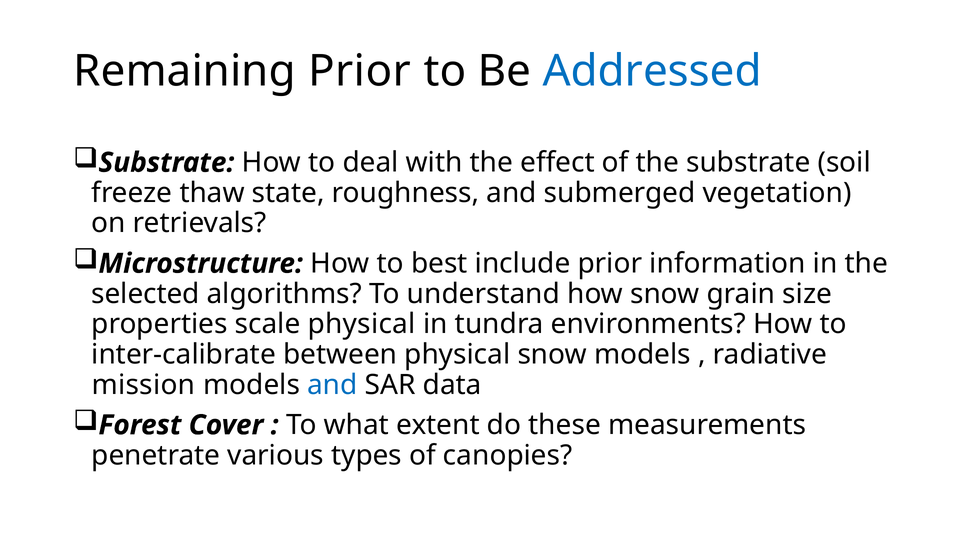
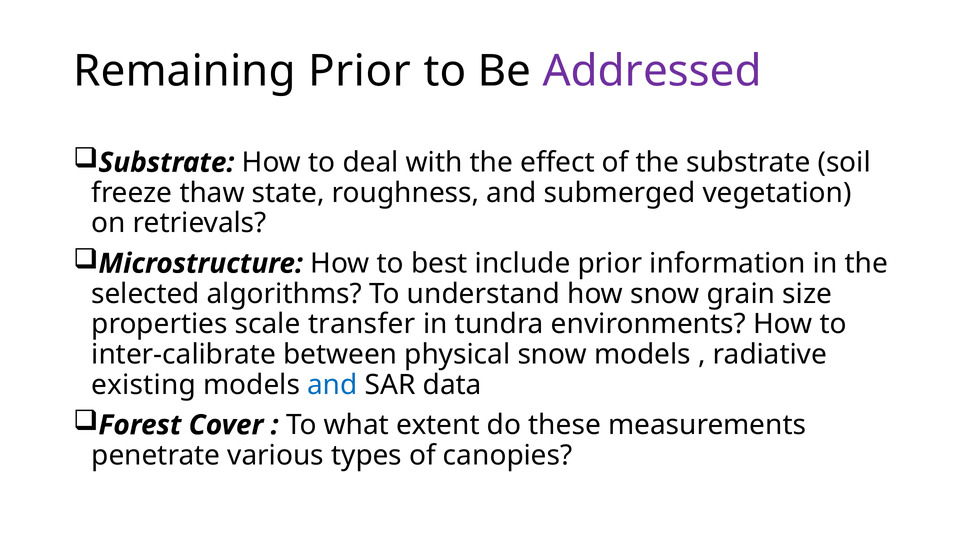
Addressed colour: blue -> purple (652, 71)
scale physical: physical -> transfer (362, 324)
mission: mission -> existing (144, 385)
